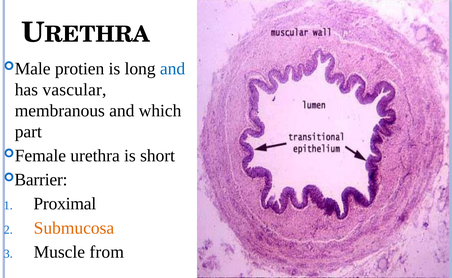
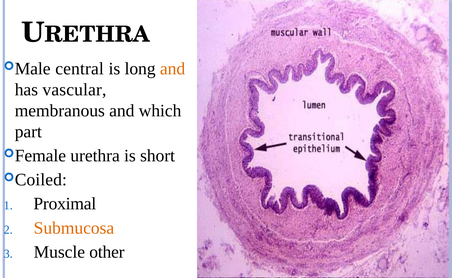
protien: protien -> central (80, 68)
and colour: blue -> orange (173, 68)
Barrier: Barrier -> Coiled (41, 180)
from: from -> other (107, 252)
